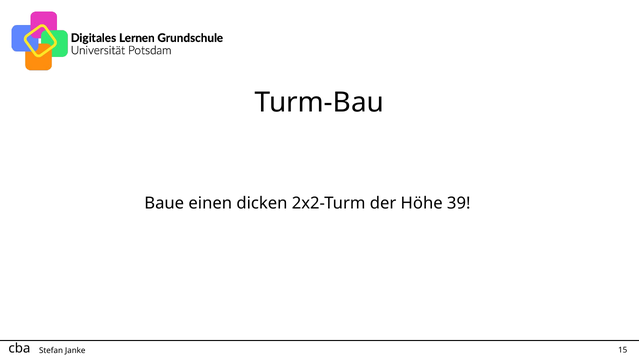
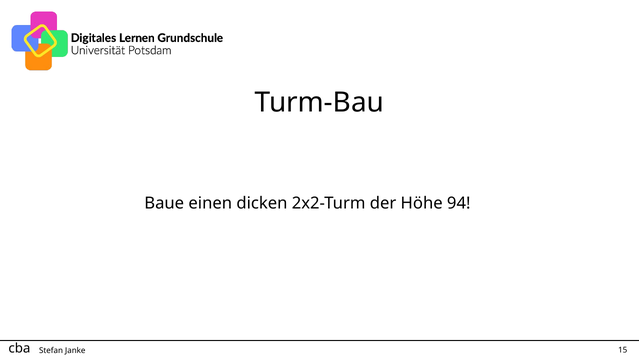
39: 39 -> 94 (459, 203)
